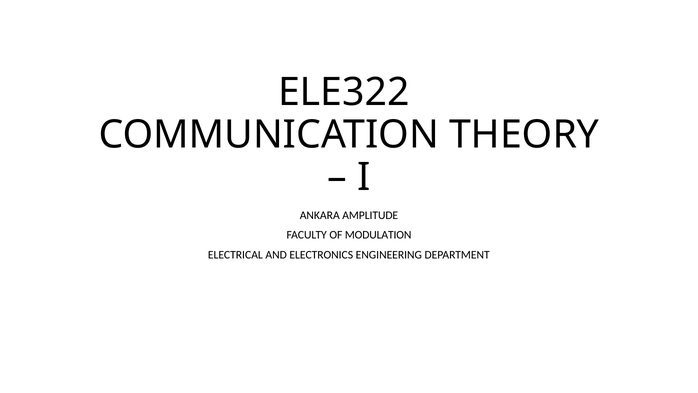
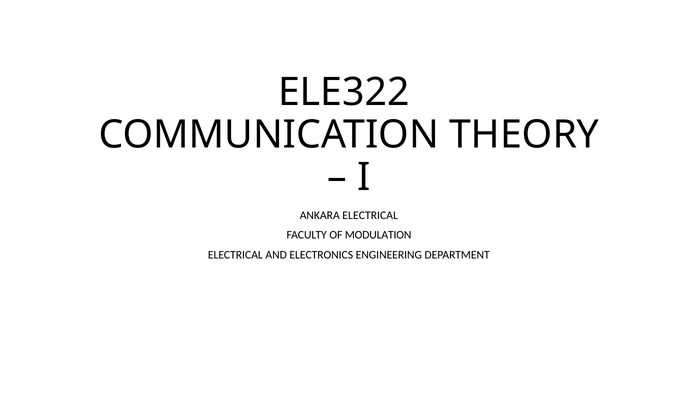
ANKARA AMPLITUDE: AMPLITUDE -> ELECTRICAL (370, 215)
